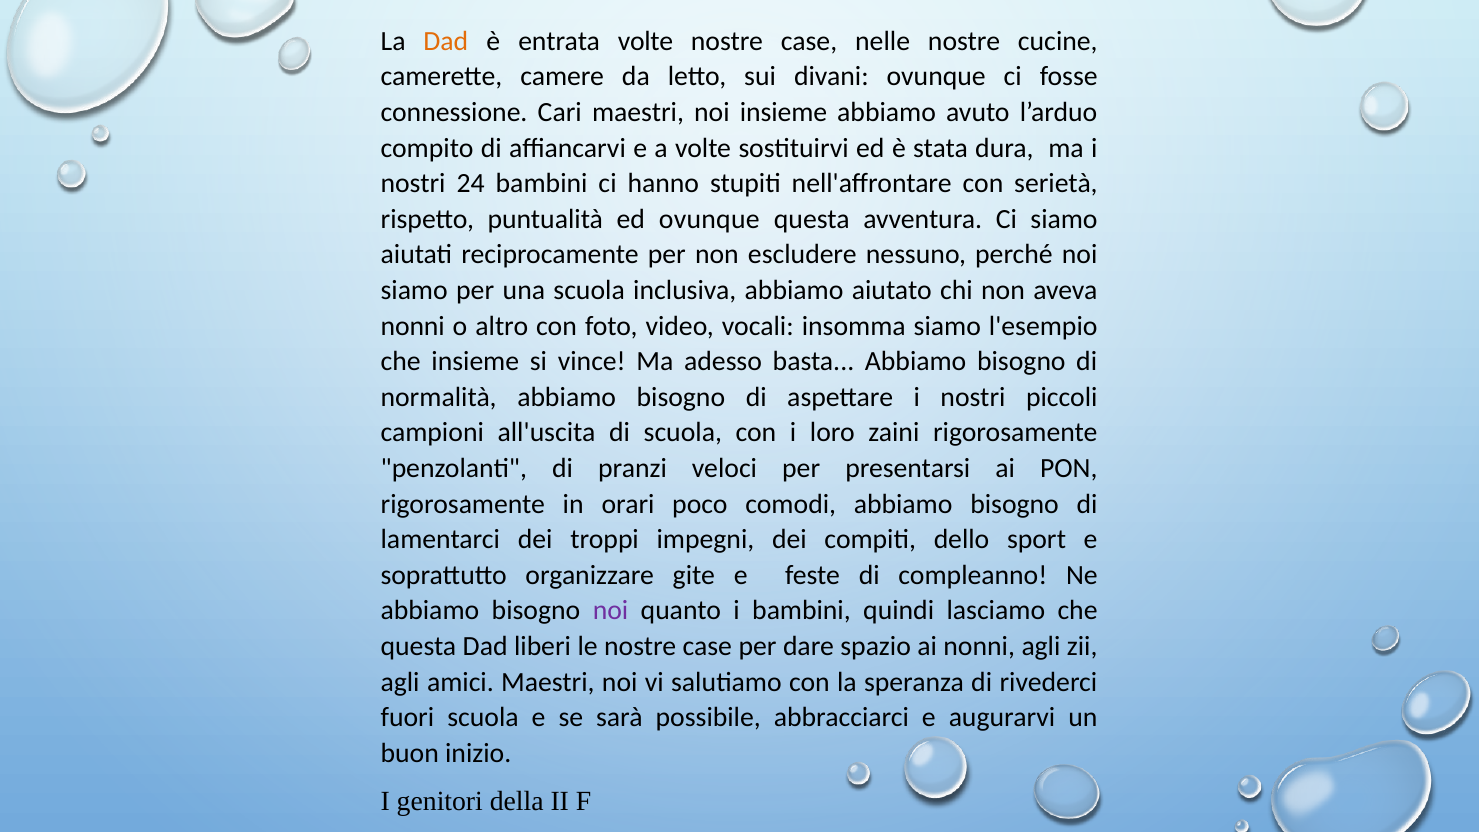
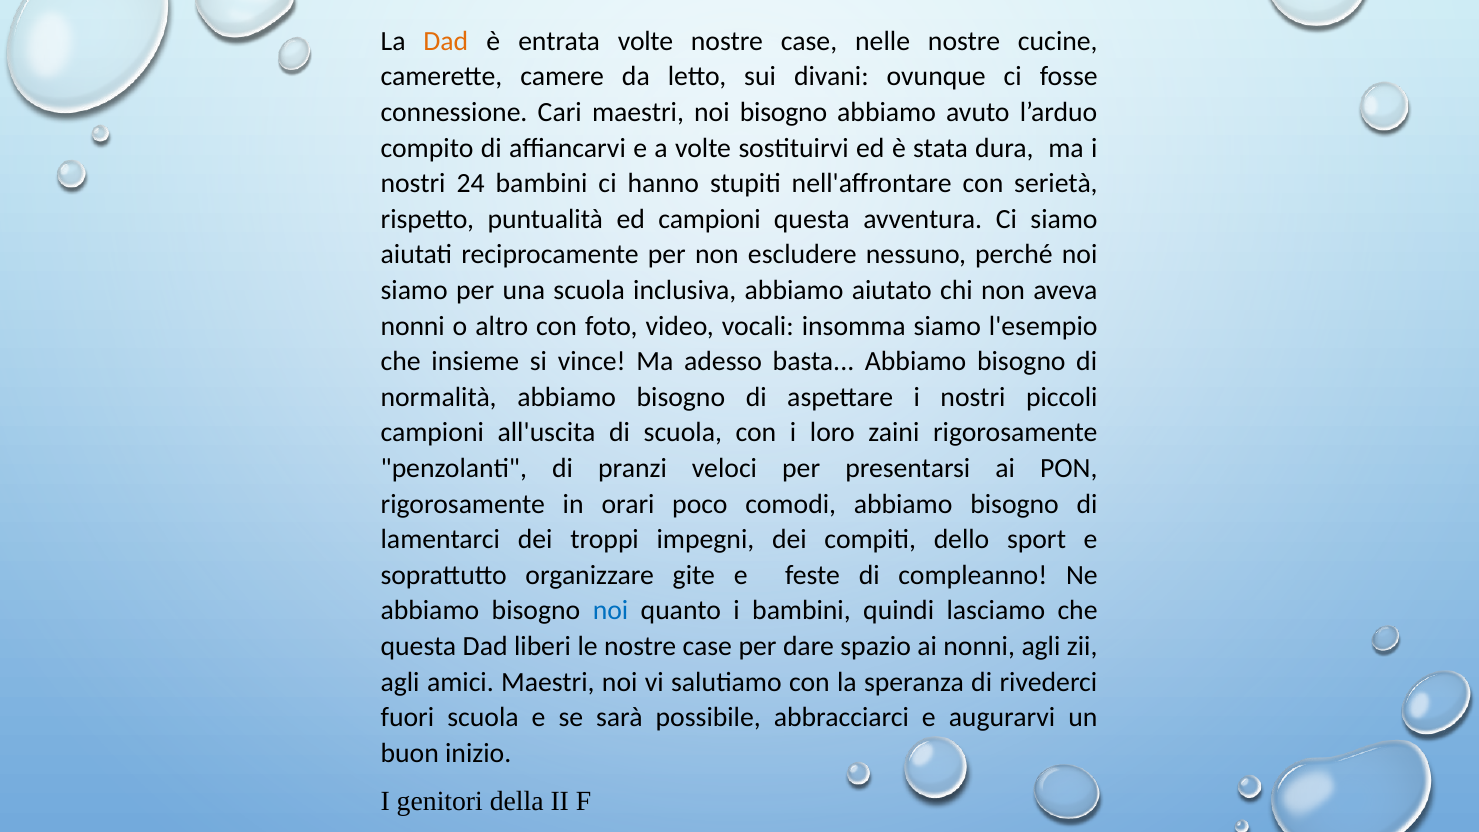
noi insieme: insieme -> bisogno (784, 112)
ed ovunque: ovunque -> campioni (709, 219)
noi colour: purple -> blue (611, 611)
